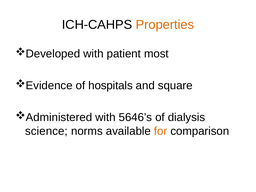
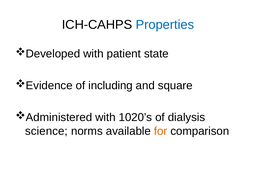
Properties colour: orange -> blue (165, 25)
most: most -> state (156, 54)
hospitals: hospitals -> including (111, 86)
5646’s: 5646’s -> 1020’s (135, 117)
